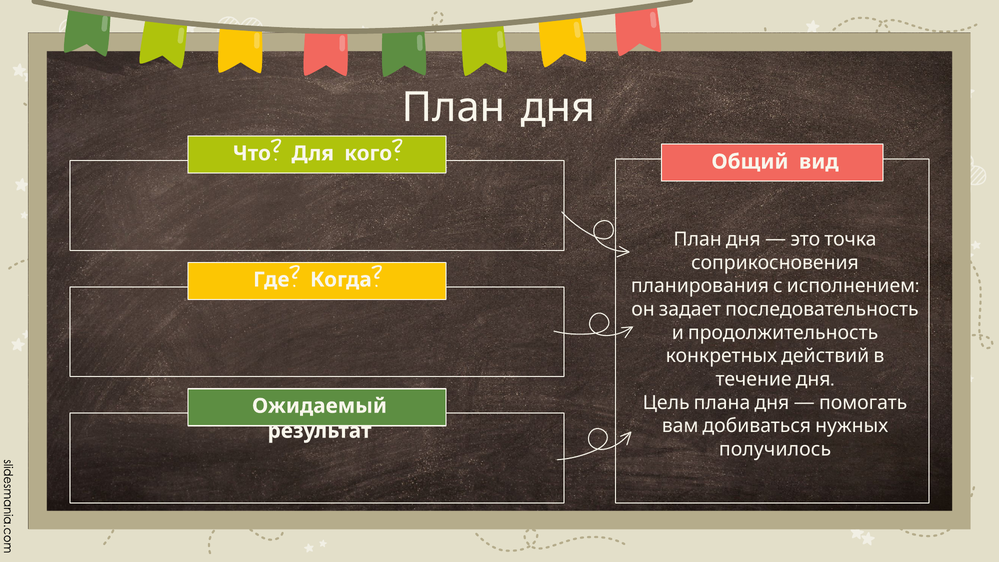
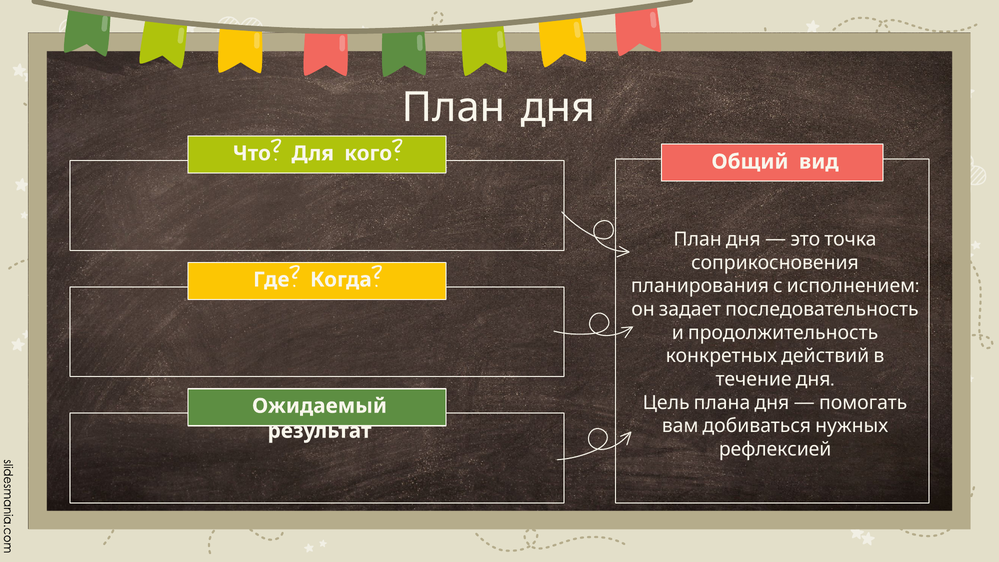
получилось: получилось -> рефлексией (775, 449)
